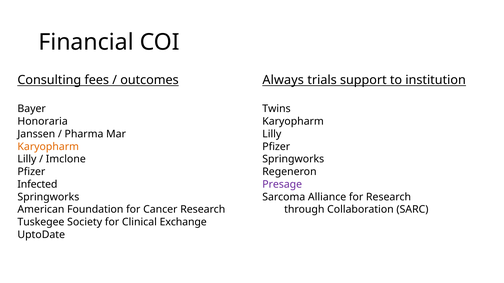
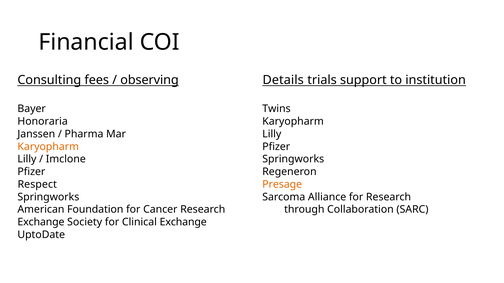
outcomes: outcomes -> observing (149, 80)
Always: Always -> Details (283, 80)
Infected: Infected -> Respect (37, 185)
Presage colour: purple -> orange (282, 185)
Tuskegee: Tuskegee -> Exchange (41, 222)
